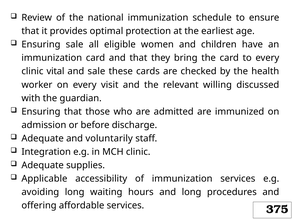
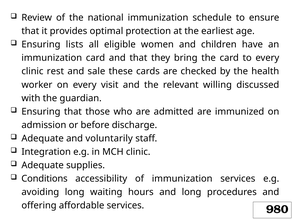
Ensuring sale: sale -> lists (75, 44)
vital: vital -> rest (55, 71)
Applicable: Applicable -> Conditions (44, 179)
375: 375 -> 980 (277, 209)
